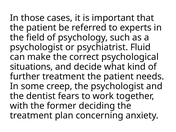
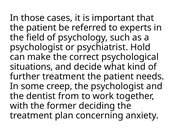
Fluid: Fluid -> Hold (140, 47)
fears: fears -> from (69, 96)
